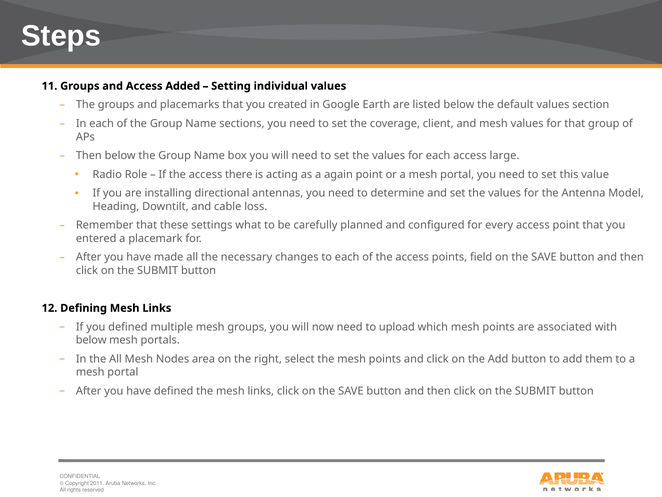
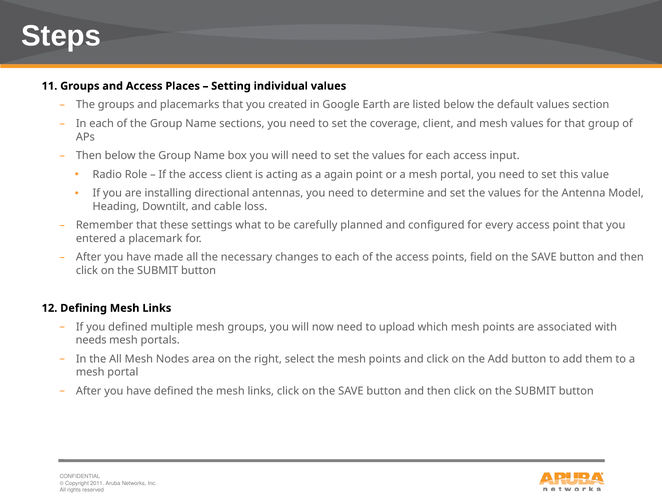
Added: Added -> Places (183, 86)
large: large -> input (505, 156)
access there: there -> client (239, 174)
below: below -> needs (91, 340)
